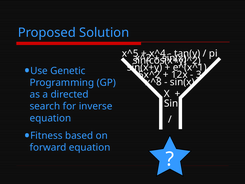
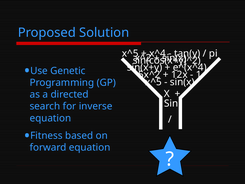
e^(x^1: e^(x^1 -> e^(x^4 (190, 67)
3: 3 -> 1 (199, 74)
x^8: x^8 -> x^5 (153, 82)
